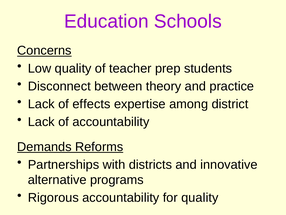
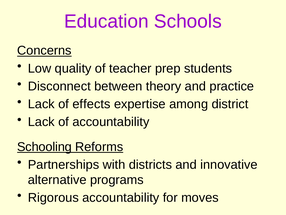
Demands: Demands -> Schooling (44, 146)
for quality: quality -> moves (200, 197)
